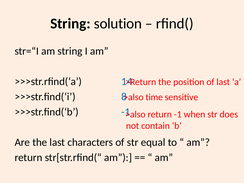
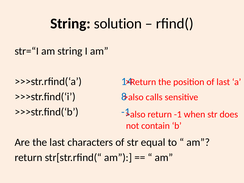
time: time -> calls (154, 97)
